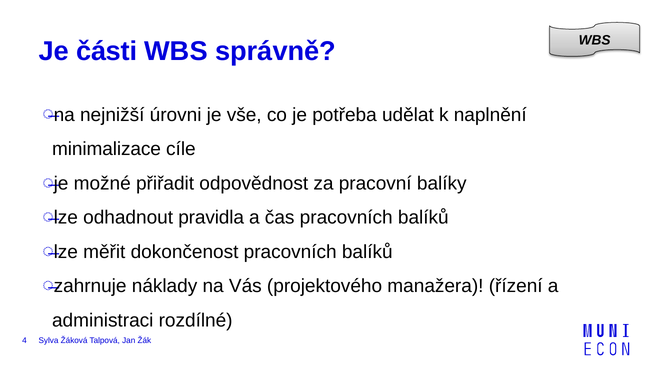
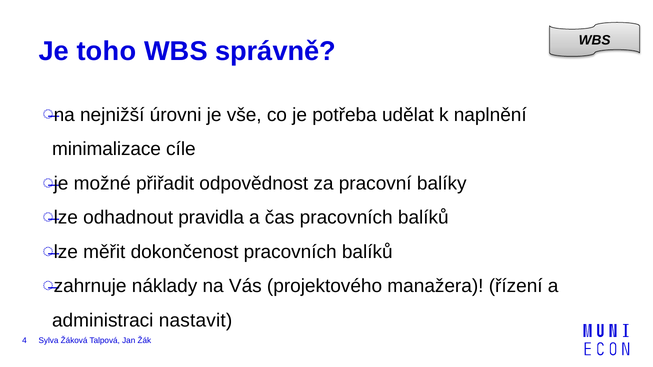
části: části -> toho (106, 51)
rozdílné: rozdílné -> nastavit (196, 321)
